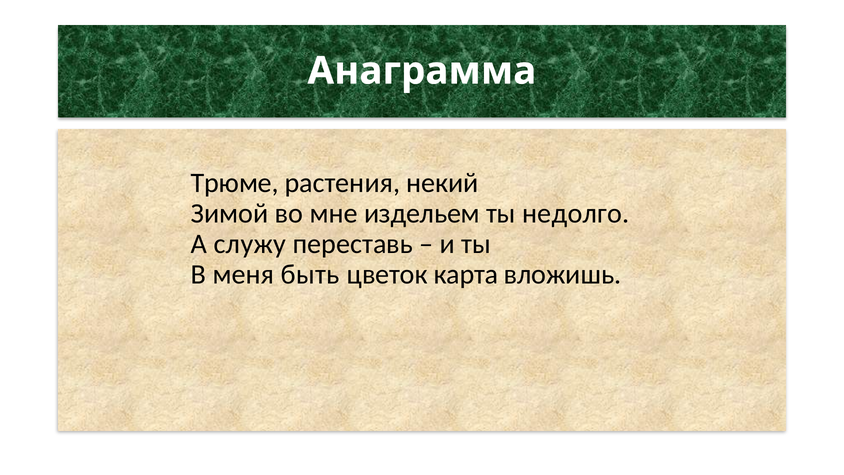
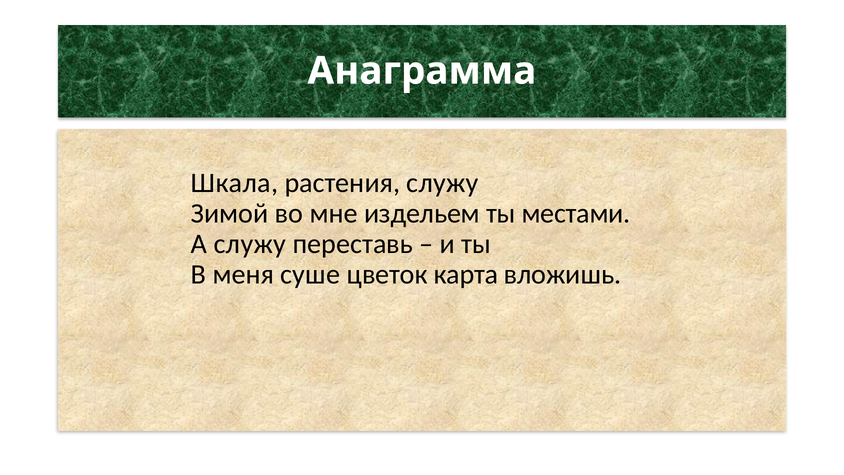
Трюме: Трюме -> Шкала (234, 183)
растения некий: некий -> служу (442, 183)
недолго: недолго -> местами (576, 213)
быть: быть -> суше (310, 274)
